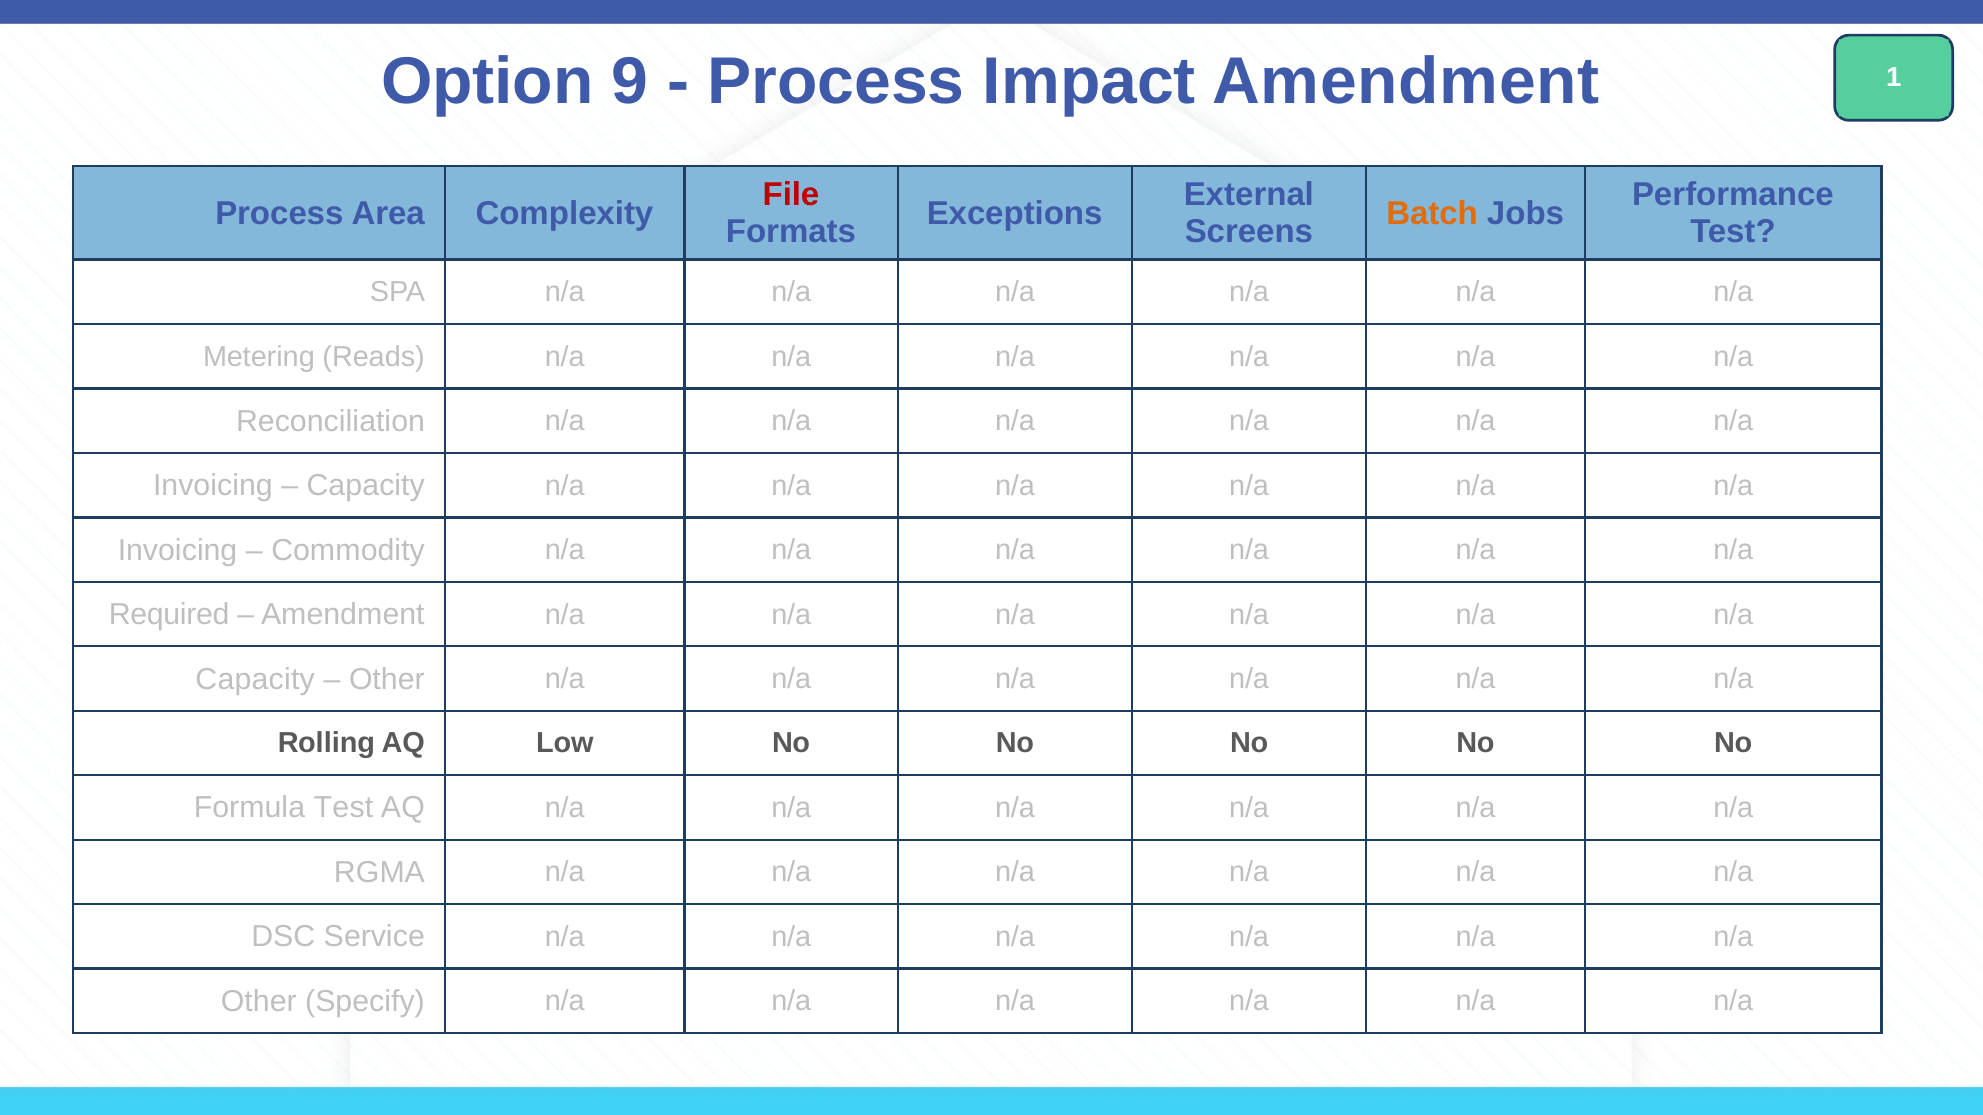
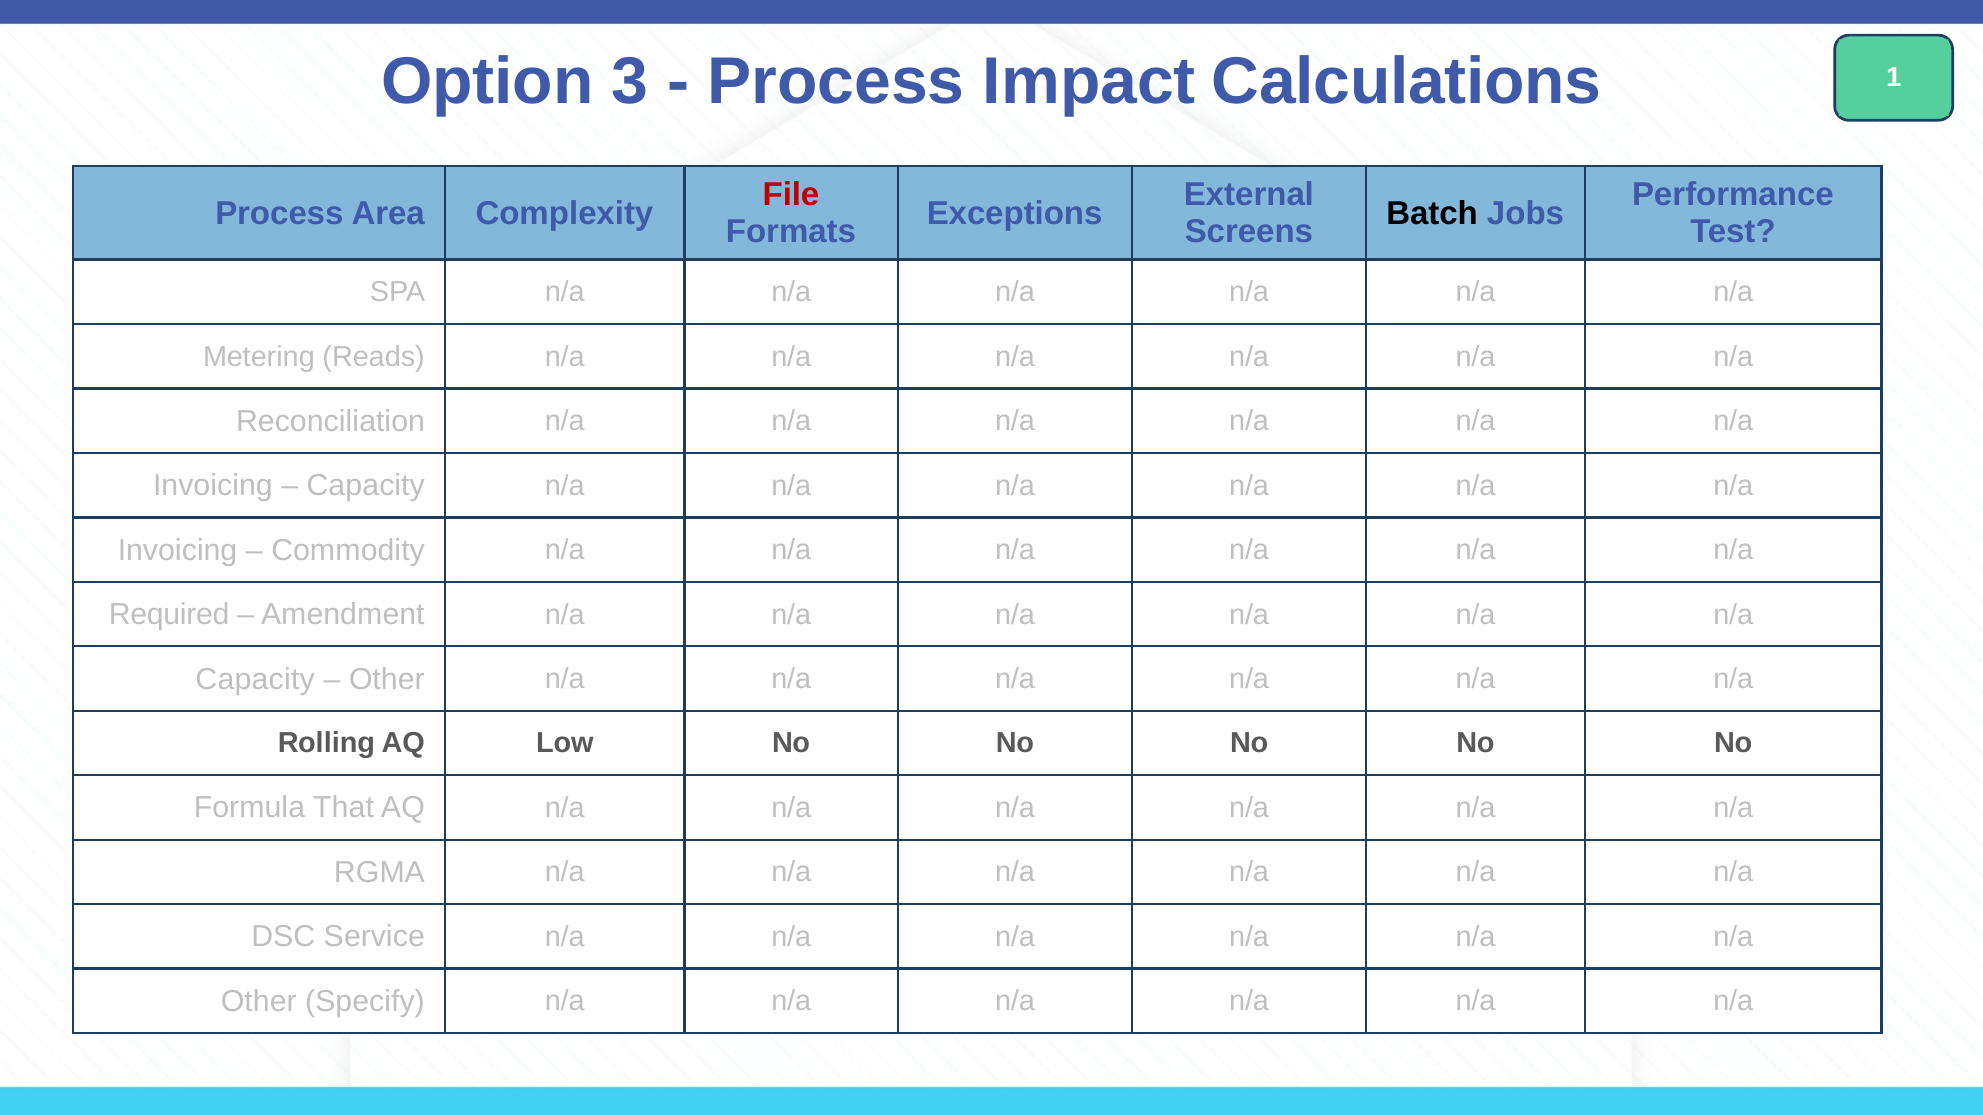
9: 9 -> 3 (630, 82)
Impact Amendment: Amendment -> Calculations (1407, 82)
Batch colour: orange -> black (1432, 213)
Formula Test: Test -> That (344, 808)
